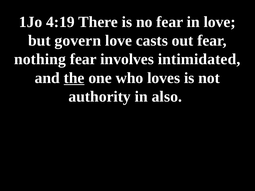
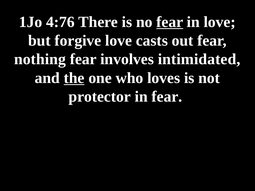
4:19: 4:19 -> 4:76 (60, 22)
fear underline: none -> present (170, 22)
govern: govern -> forgive (78, 41)
authority: authority -> protector (100, 97)
in also: also -> fear (167, 97)
